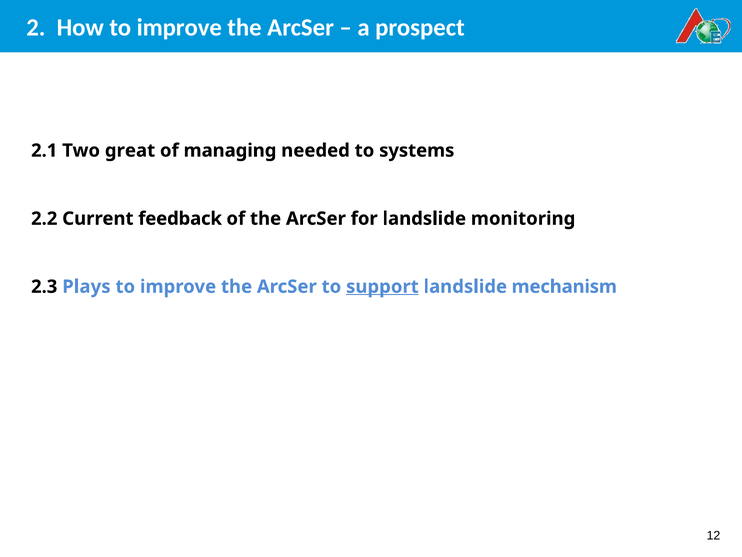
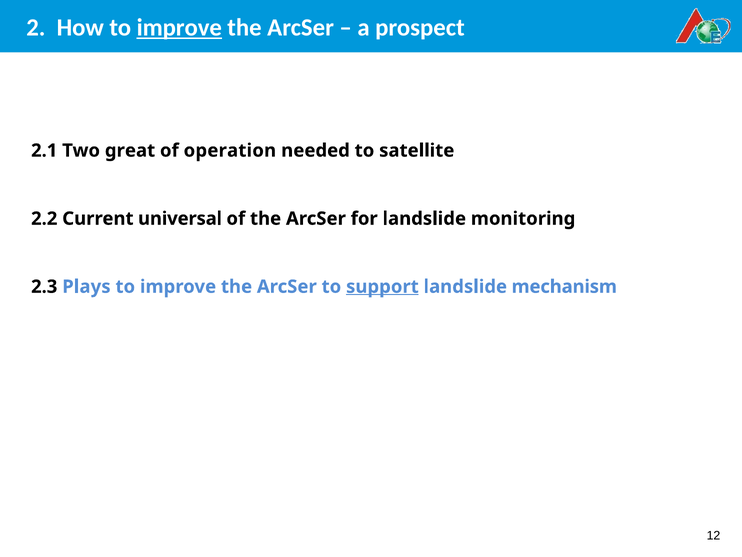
improve underline: none -> present (179, 28)
managing: managing -> operation (230, 150)
systems: systems -> satellite (417, 150)
feedback: feedback -> universal (180, 218)
